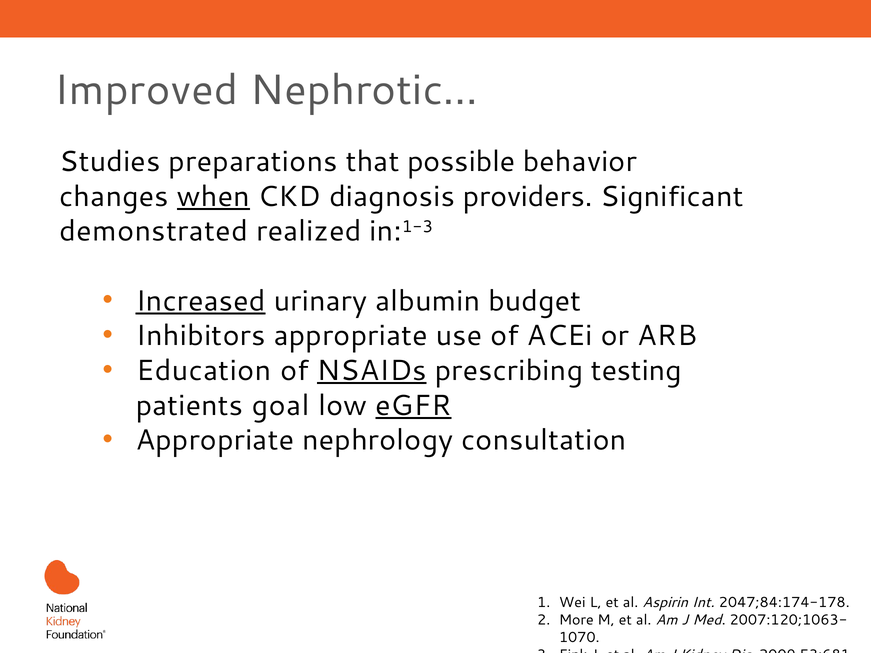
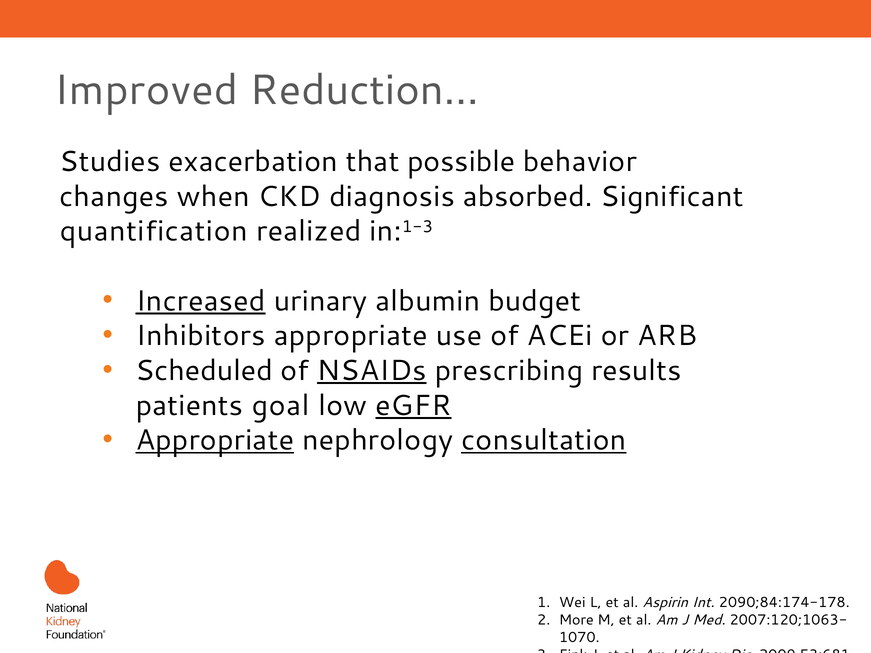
Nephrotic…: Nephrotic… -> Reduction… (364, 90)
preparations: preparations -> exacerbation (253, 162)
when underline: present -> none (213, 197)
providers: providers -> absorbed (528, 197)
demonstrated: demonstrated -> quantification (154, 231)
Education: Education -> Scheduled (204, 371)
testing: testing -> results (636, 371)
Appropriate underline: none -> present (215, 440)
consultation underline: none -> present (544, 440)
2047;84:174-178: 2047;84:174-178 -> 2090;84:174-178 (784, 603)
